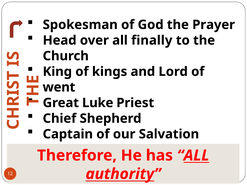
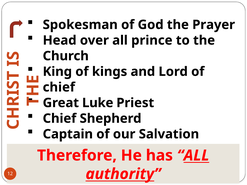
finally: finally -> prince (152, 40)
went: went -> chief (59, 87)
